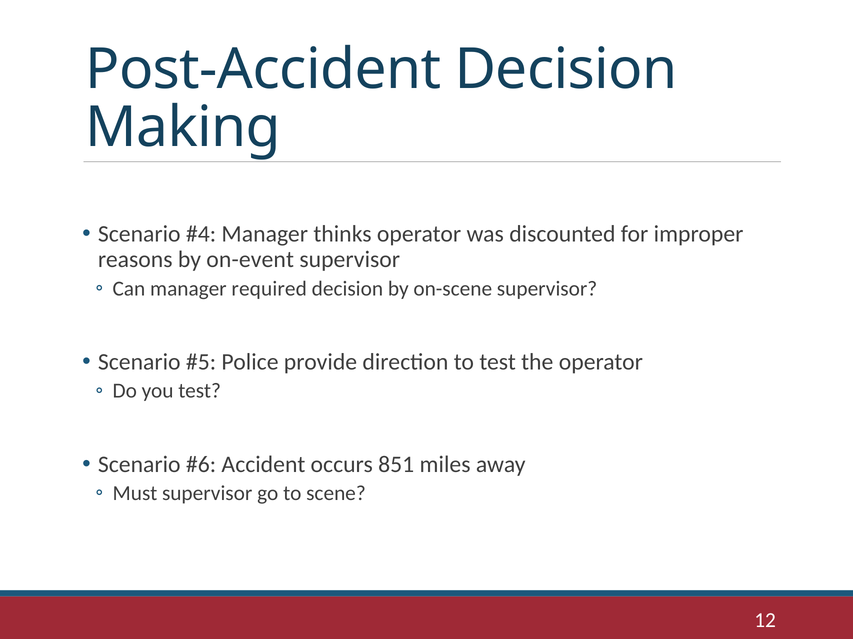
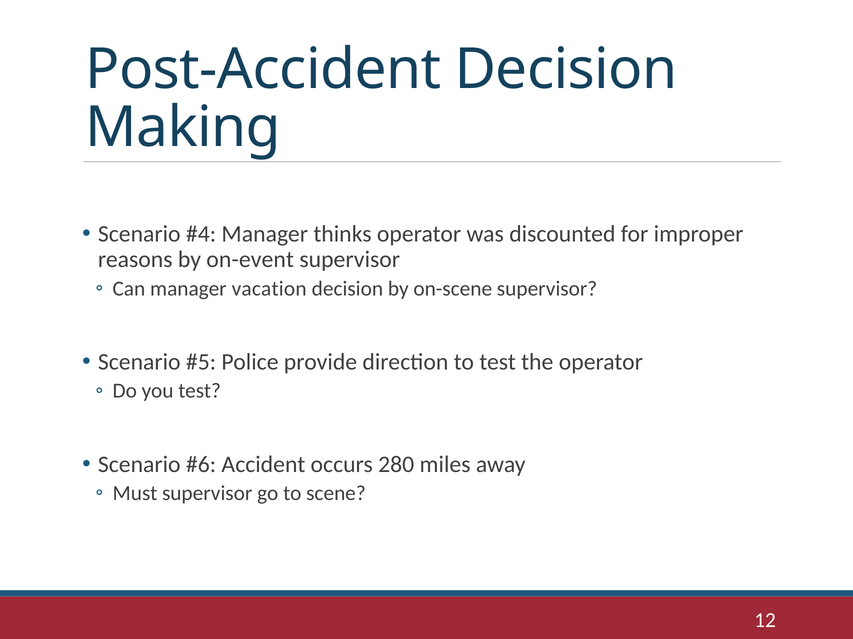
required: required -> vacation (269, 289)
851: 851 -> 280 (396, 465)
